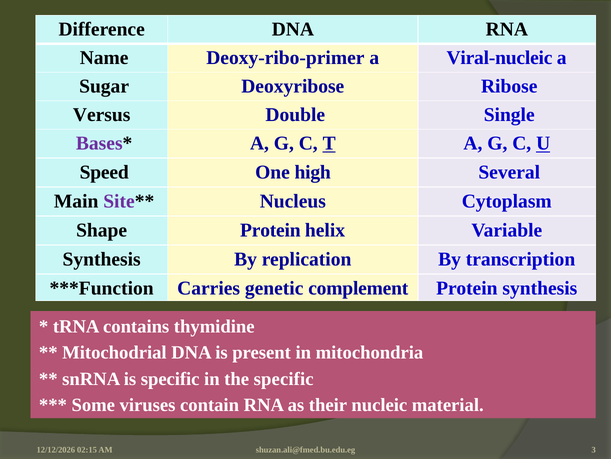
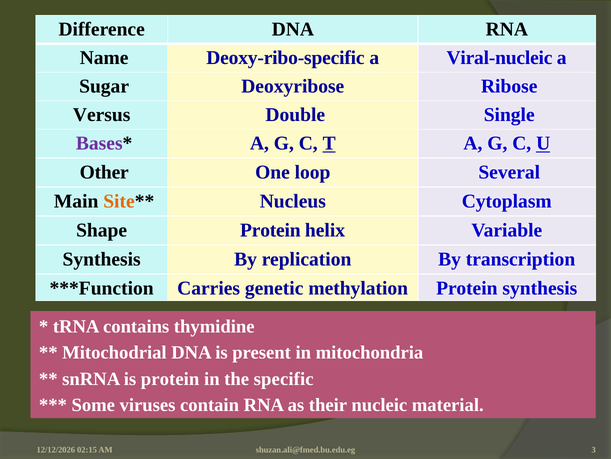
Deoxy-ribo-primer: Deoxy-ribo-primer -> Deoxy-ribo-specific (285, 58)
Speed: Speed -> Other (104, 172)
high: high -> loop (313, 172)
Site colour: purple -> orange (119, 201)
complement: complement -> methylation (358, 288)
is specific: specific -> protein (170, 378)
